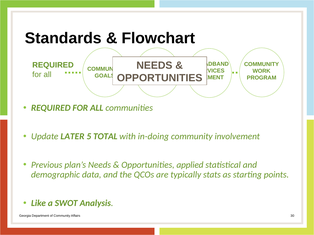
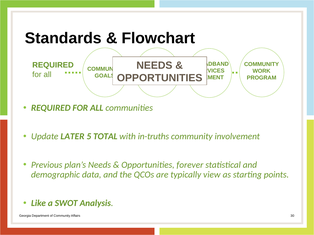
in-doing: in-doing -> in-truths (153, 137)
applied: applied -> forever (190, 165)
stats: stats -> view (212, 175)
